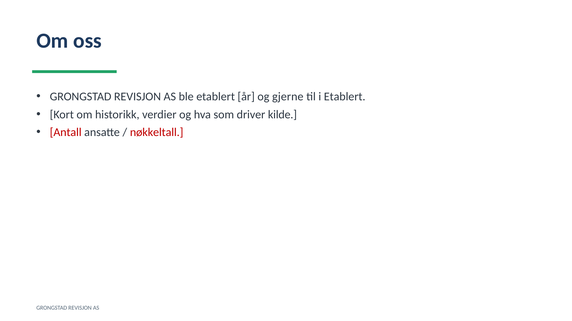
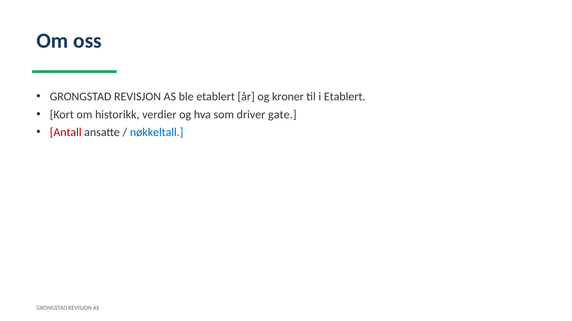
gjerne: gjerne -> kroner (288, 97)
kilde: kilde -> gate (282, 115)
nøkkeltall colour: red -> blue (157, 133)
